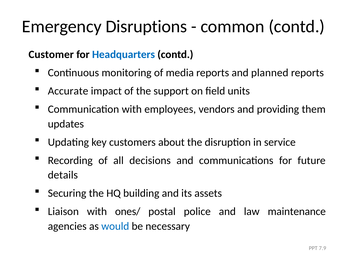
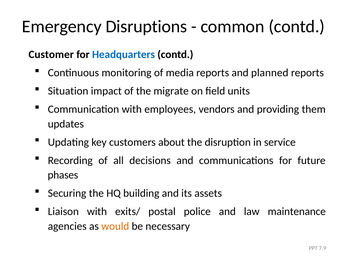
Accurate: Accurate -> Situation (68, 91)
support: support -> migrate (171, 91)
details: details -> phases (63, 175)
ones/: ones/ -> exits/ (128, 212)
would colour: blue -> orange (115, 226)
